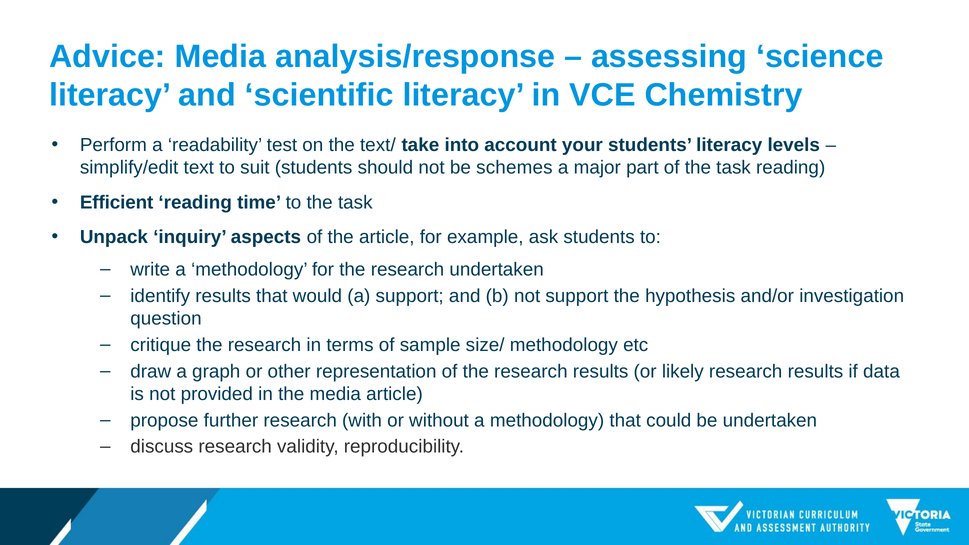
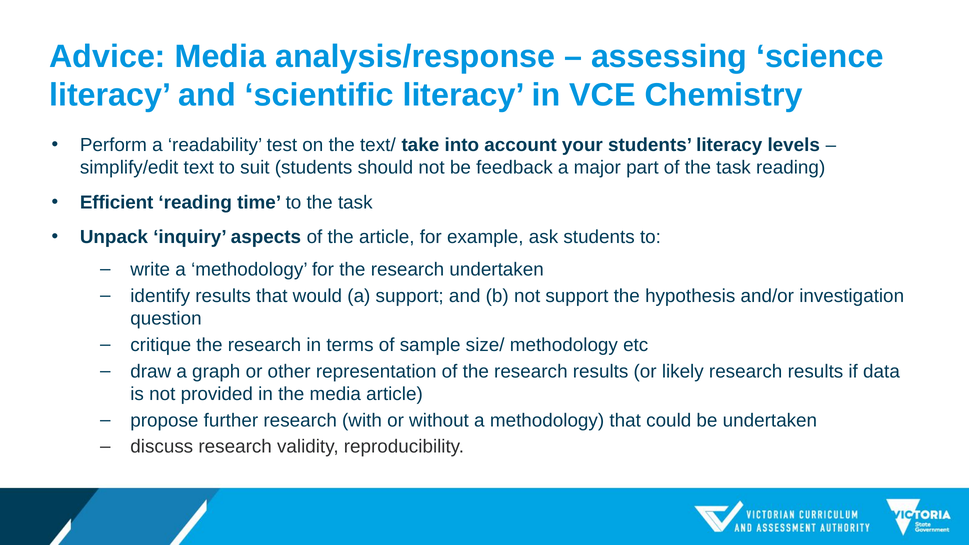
schemes: schemes -> feedback (514, 168)
